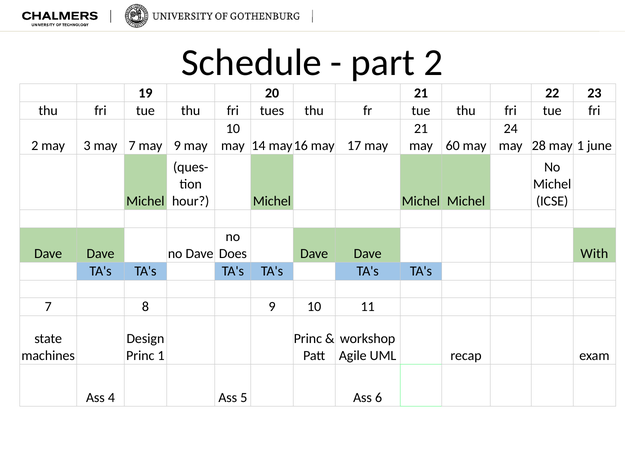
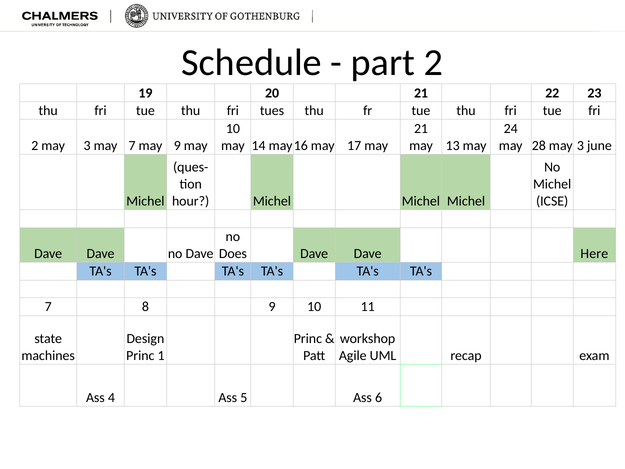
60: 60 -> 13 (453, 145)
28 may 1: 1 -> 3 (580, 145)
With: With -> Here (594, 253)
